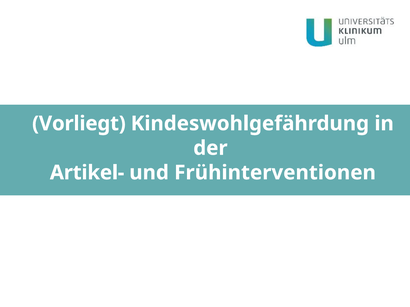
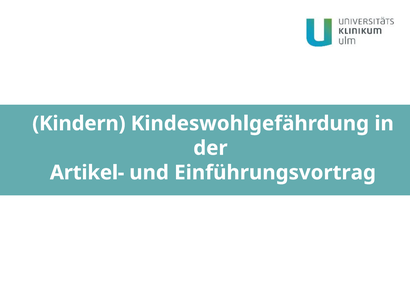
Vorliegt: Vorliegt -> Kindern (79, 124)
Frühinterventionen: Frühinterventionen -> Einführungsvortrag (275, 173)
